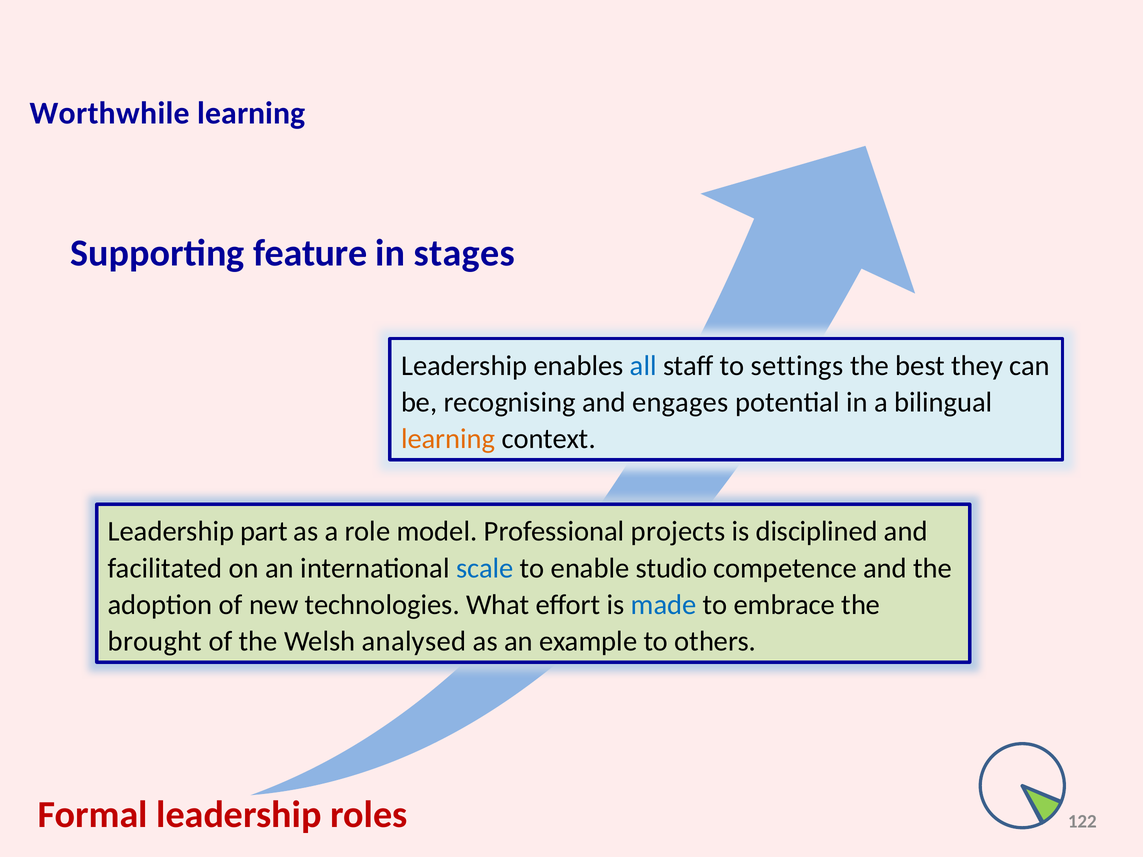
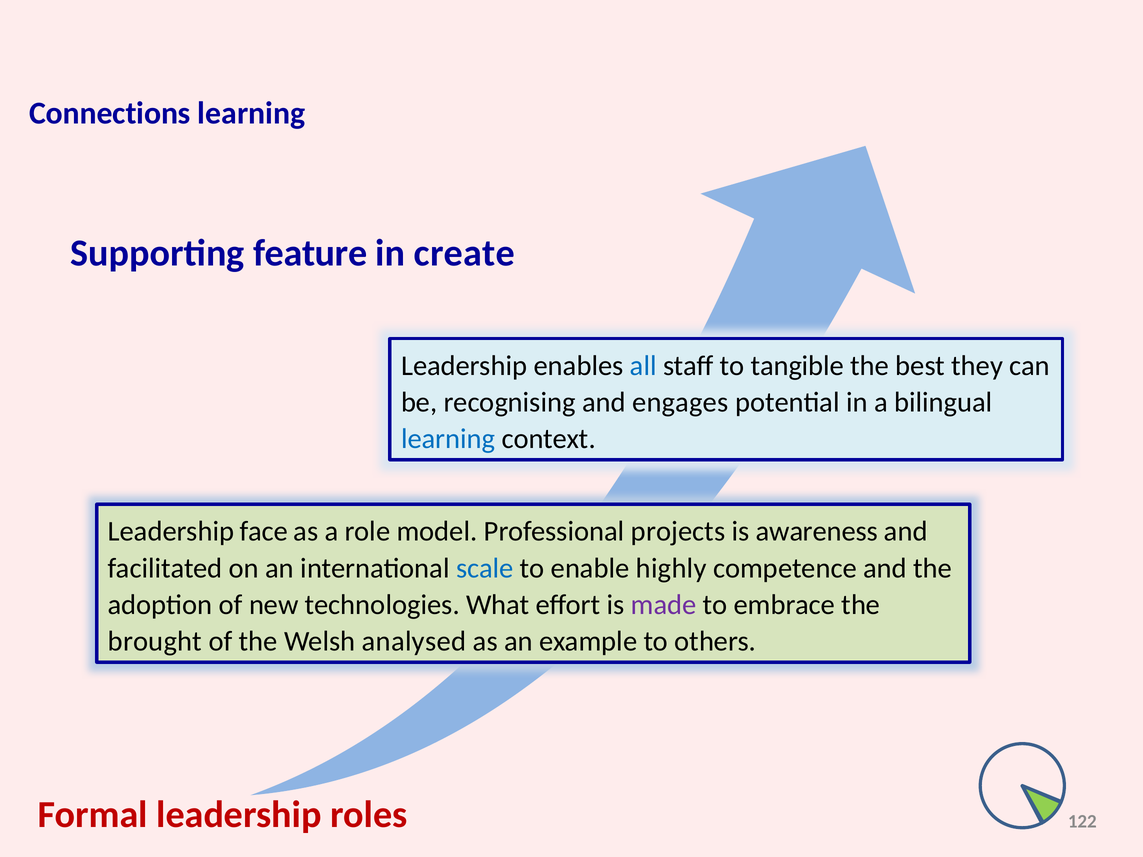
Worthwhile: Worthwhile -> Connections (110, 113)
stages: stages -> create (464, 253)
settings: settings -> tangible (797, 366)
learning colour: orange -> blue (448, 439)
part: part -> face (264, 532)
disciplined: disciplined -> awareness (817, 532)
studio: studio -> highly (671, 568)
made colour: blue -> purple (664, 605)
